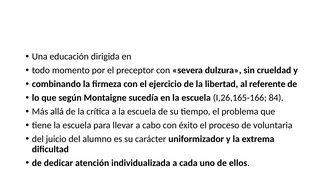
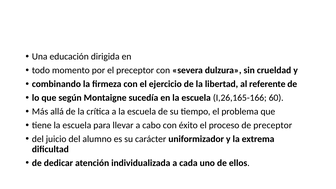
84: 84 -> 60 (276, 98)
de voluntaria: voluntaria -> preceptor (273, 125)
